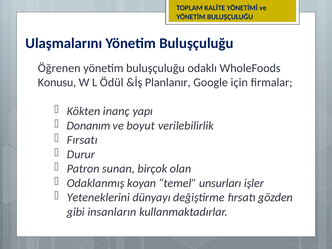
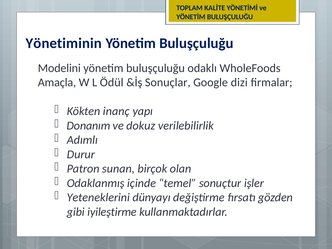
Ulaşmalarını: Ulaşmalarını -> Yönetiminin (64, 43)
Öğrenen: Öğrenen -> Modelini (59, 68)
Konusu: Konusu -> Amaçla (57, 82)
Planlanır: Planlanır -> Sonuçlar (168, 82)
için: için -> dizi (239, 82)
boyut: boyut -> dokuz (141, 126)
Fırsatı: Fırsatı -> Adımlı (82, 140)
koyan: koyan -> içinde (142, 183)
unsurları: unsurları -> sonuçtur (220, 183)
insanların: insanların -> iyileştirme (112, 212)
